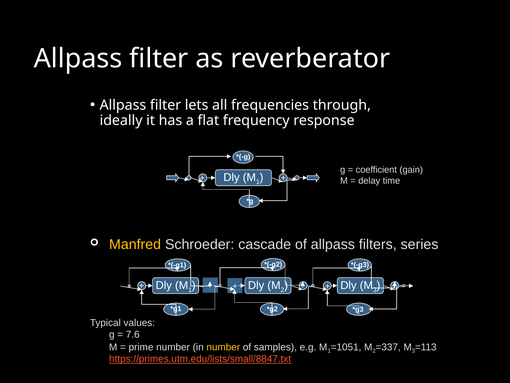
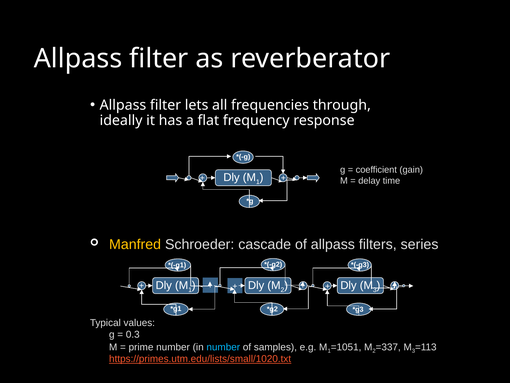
7.6: 7.6 -> 0.3 (133, 334)
number colour: yellow -> light blue (223, 347)
https://primes.utm.edu/lists/small/8847.txt: https://primes.utm.edu/lists/small/8847.txt -> https://primes.utm.edu/lists/small/1020.txt (200, 358)
